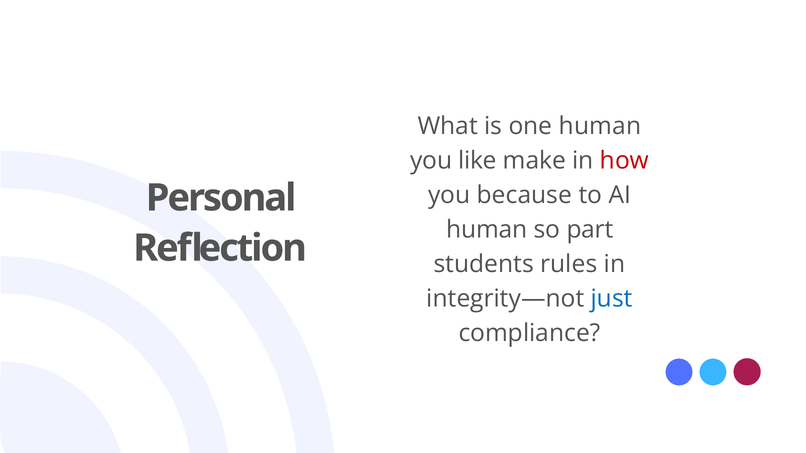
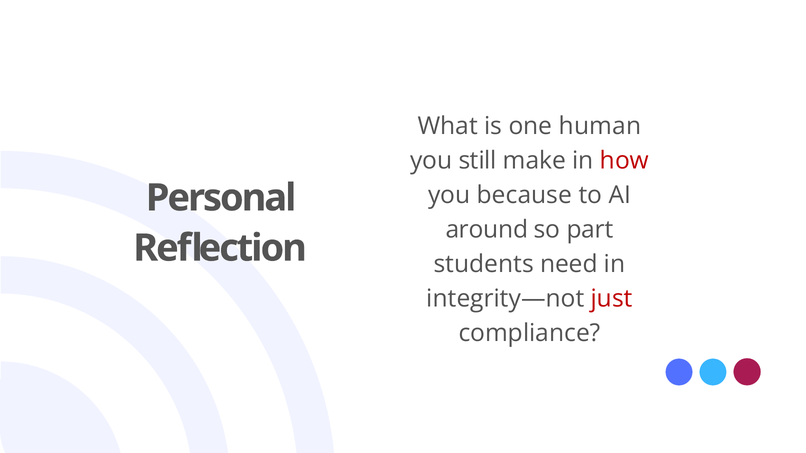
like: like -> still (478, 161)
human: human -> around (487, 230)
rules: rules -> need (569, 264)
just colour: blue -> red (612, 299)
